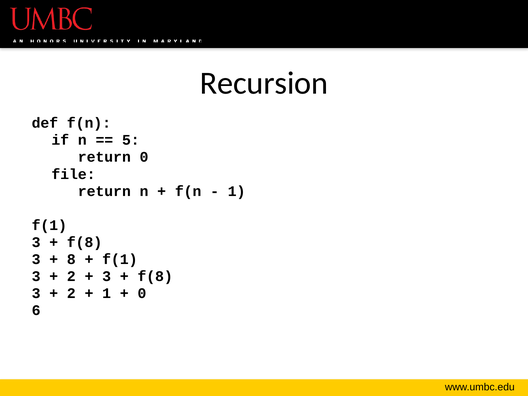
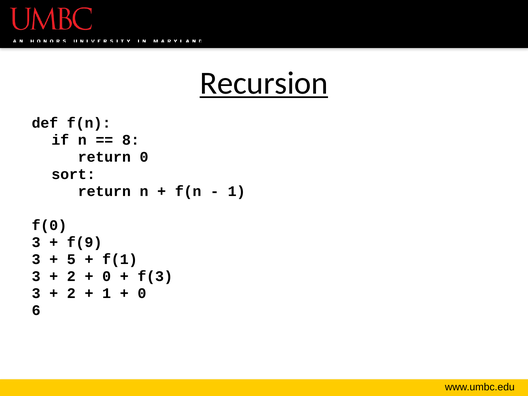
Recursion underline: none -> present (264, 83)
5: 5 -> 8 (131, 140)
file: file -> sort (74, 174)
f(1: f(1 -> f(0 (49, 225)
f(8: f(8 -> f(9 (85, 242)
8: 8 -> 5 (71, 259)
3: 3 -> 0 (107, 276)
f(8: f(8 -> f(3 (155, 276)
